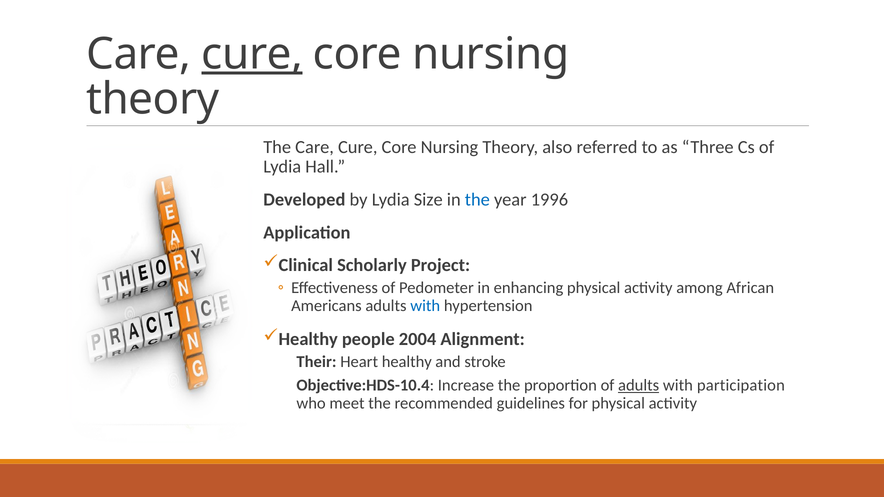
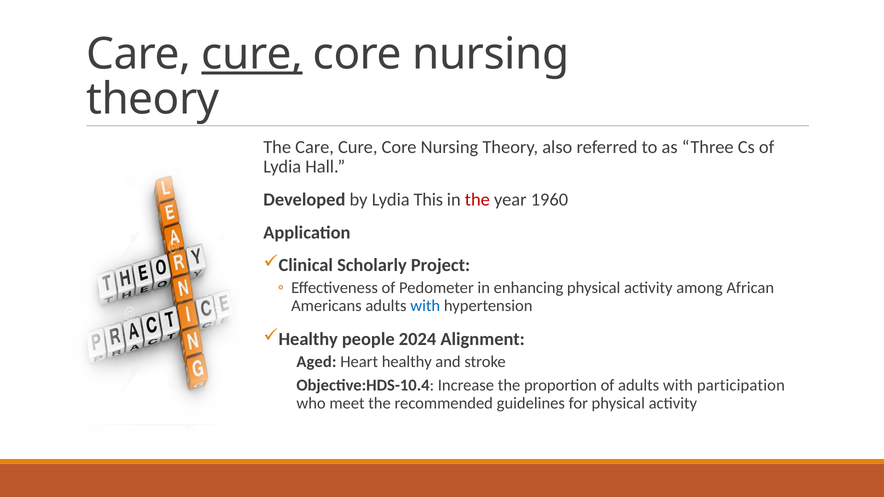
Size: Size -> This (428, 200)
the colour: blue -> red (477, 200)
1996: 1996 -> 1960 (549, 200)
2004: 2004 -> 2024 (418, 340)
Their: Their -> Aged (316, 362)
adults underline: present -> none (639, 386)
